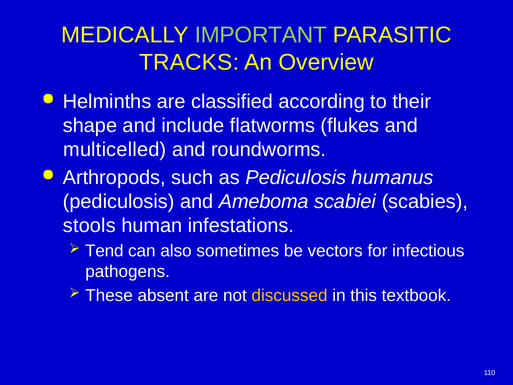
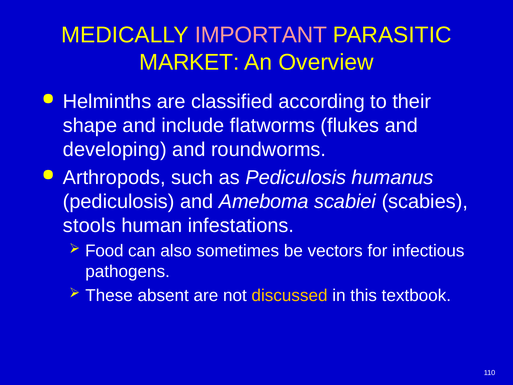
IMPORTANT colour: light green -> pink (261, 35)
TRACKS: TRACKS -> MARKET (189, 62)
multicelled: multicelled -> developing (115, 150)
Tend: Tend -> Food (104, 251)
